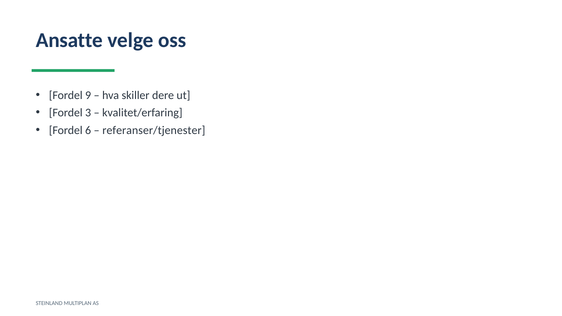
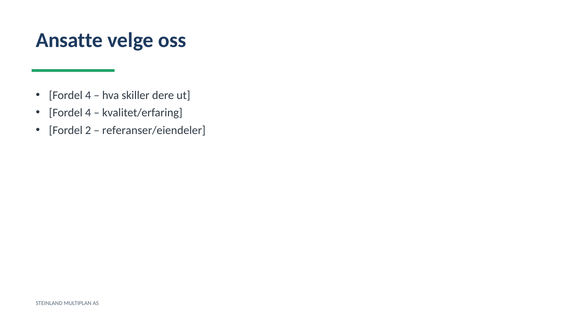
9: 9 -> 4 (88, 95)
3: 3 -> 4 (88, 113)
6: 6 -> 2 (88, 130)
referanser/tjenester: referanser/tjenester -> referanser/eiendeler (154, 130)
